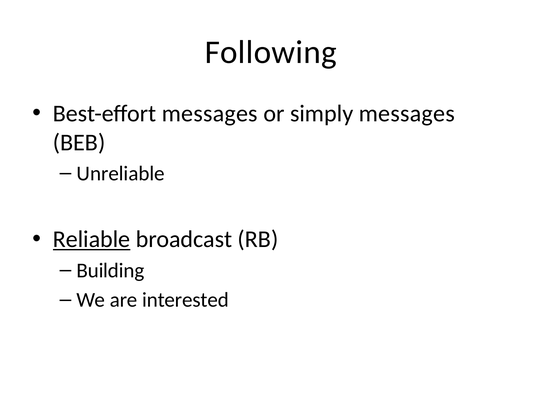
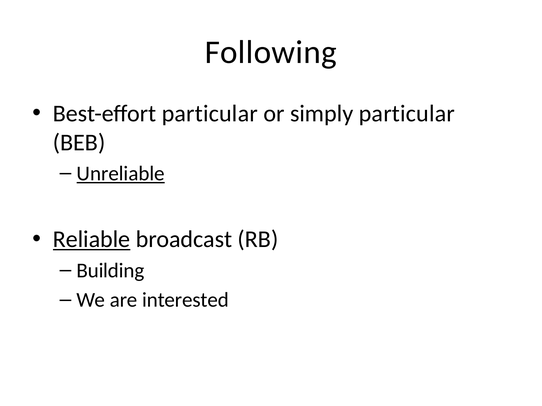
Best-effort messages: messages -> particular (210, 114)
simply messages: messages -> particular (407, 114)
Unreliable underline: none -> present (121, 174)
